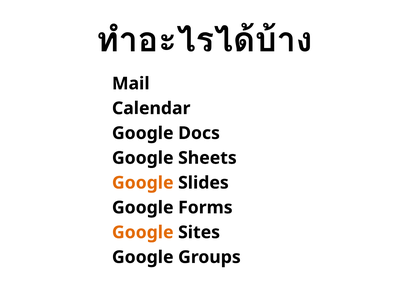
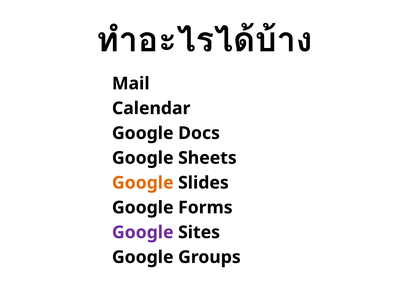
Google colour: orange -> purple (143, 232)
